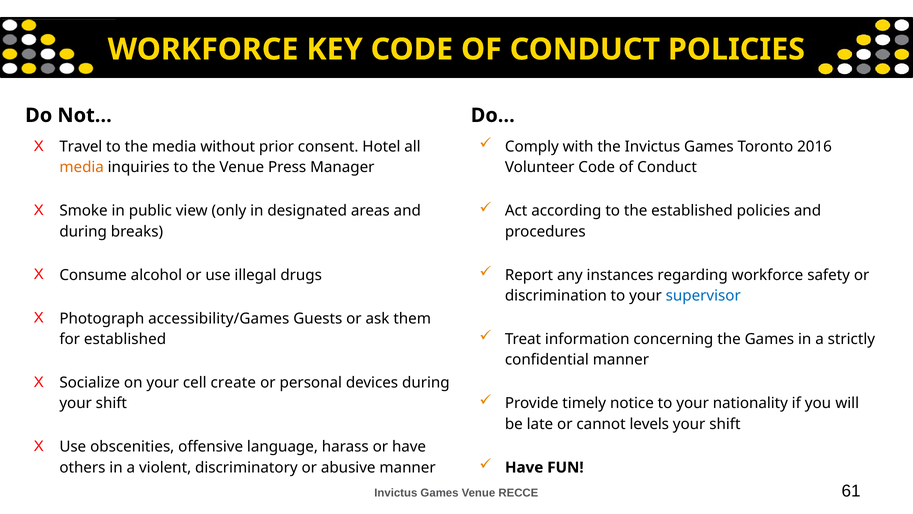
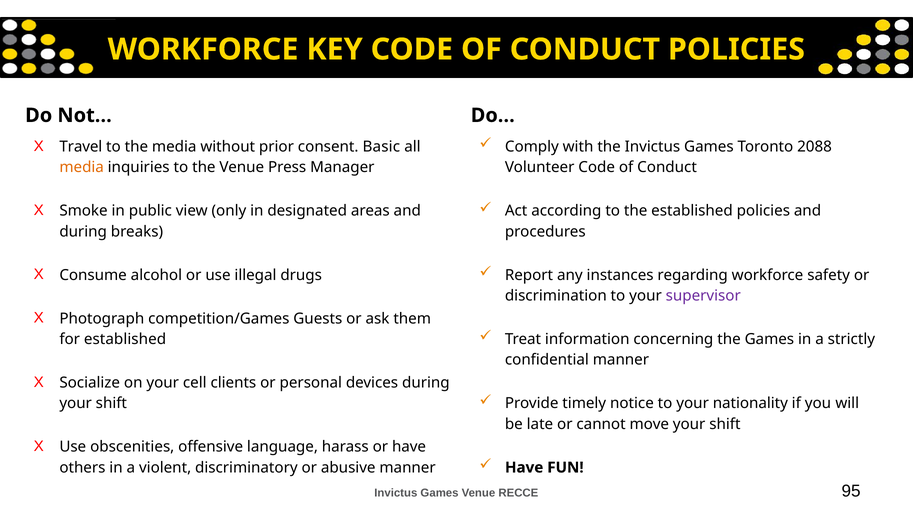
2016: 2016 -> 2088 (815, 147)
Hotel: Hotel -> Basic (381, 147)
supervisor colour: blue -> purple (703, 295)
accessibility/Games: accessibility/Games -> competition/Games (219, 318)
create: create -> clients (233, 382)
levels: levels -> move (649, 424)
61: 61 -> 95 (851, 491)
